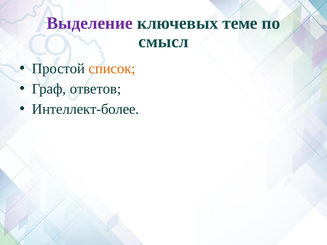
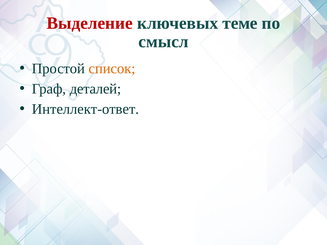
Выделение colour: purple -> red (90, 23)
ответов: ответов -> деталей (95, 89)
Интеллект-более: Интеллект-более -> Интеллект-ответ (85, 109)
